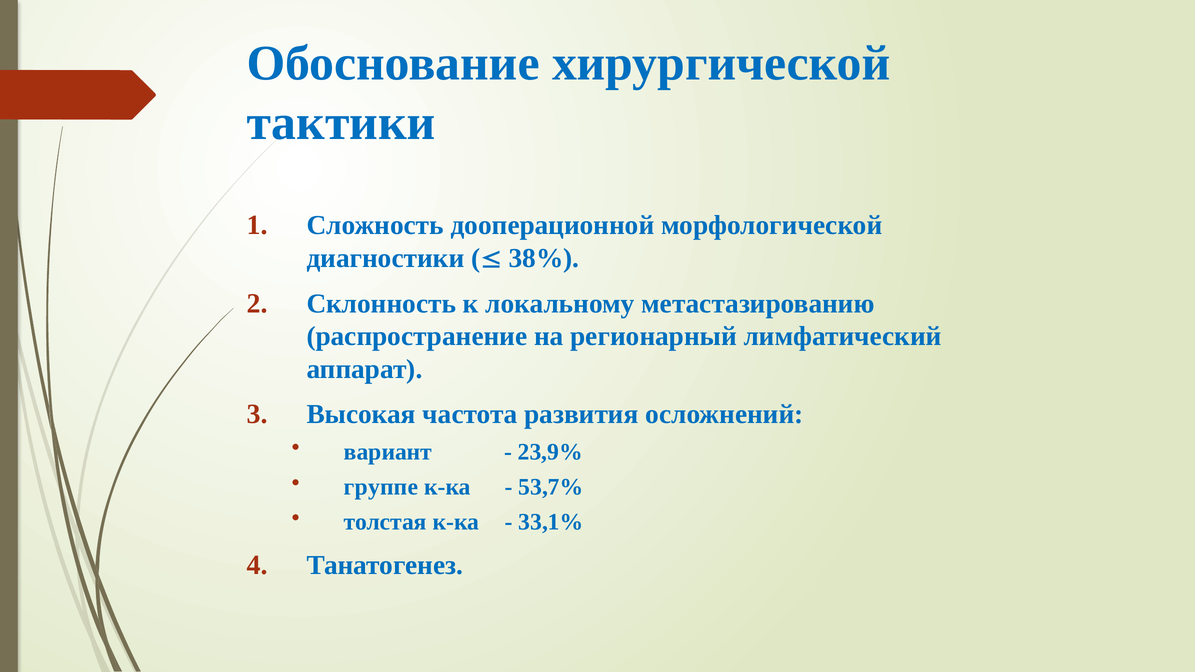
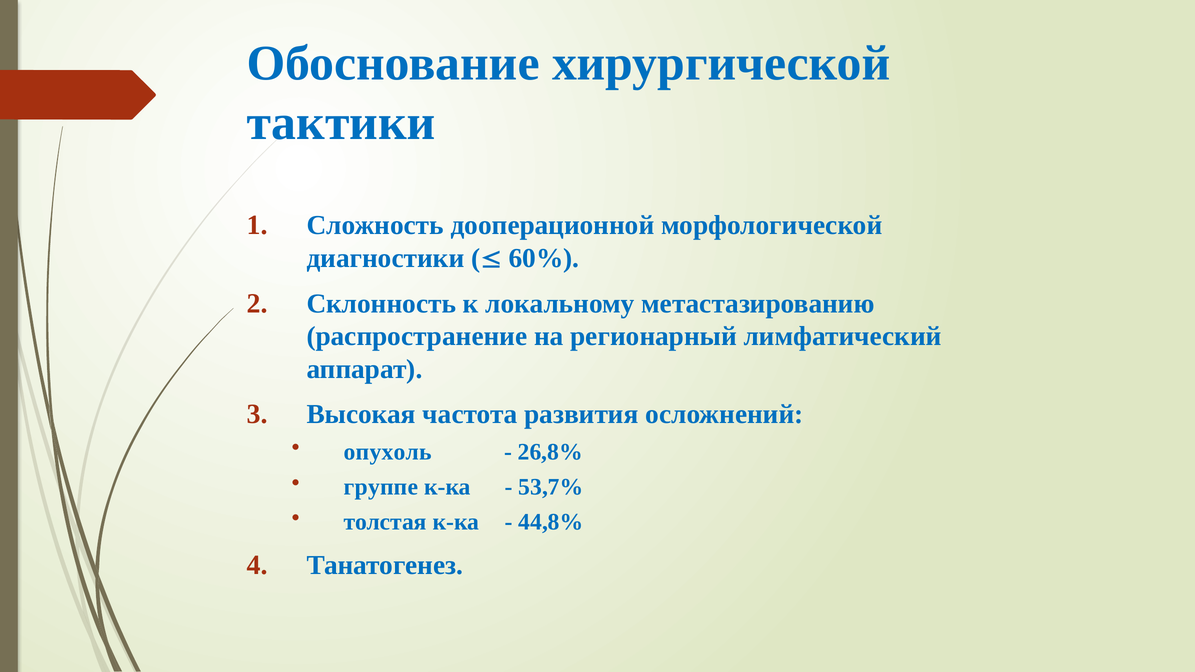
38%: 38% -> 60% (544, 258)
вариант: вариант -> опухоль (388, 452)
23,9%: 23,9% -> 26,8% (550, 452)
33,1%: 33,1% -> 44,8% (551, 522)
